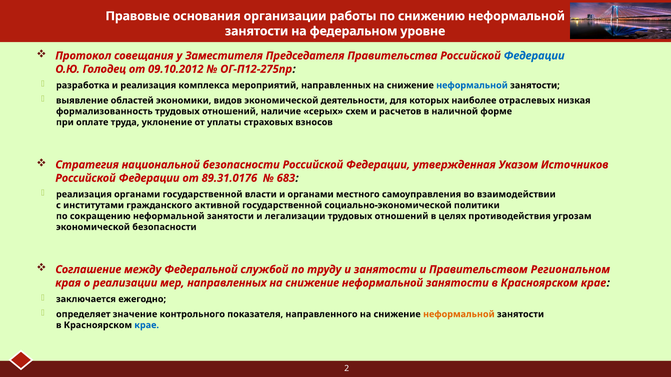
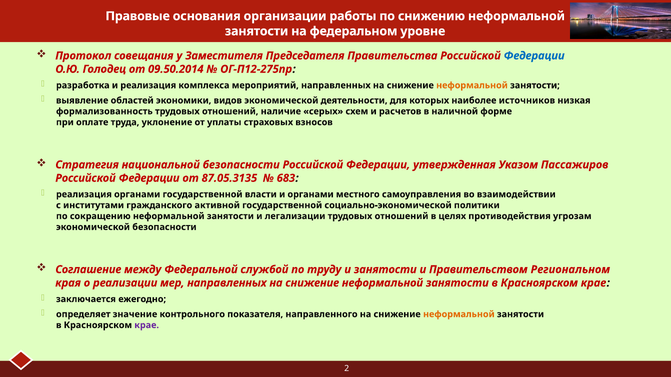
09.10.2012: 09.10.2012 -> 09.50.2014 (176, 69)
неформальной colour: blue -> orange (472, 85)
отраслевых: отраслевых -> источников (527, 101)
Источников: Источников -> Пассажиров (575, 165)
89.31.0176: 89.31.0176 -> 87.05.3135 (229, 178)
крае colour: blue -> purple (147, 325)
